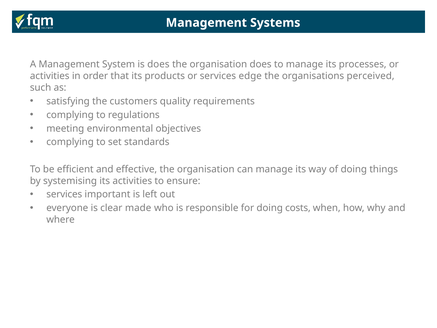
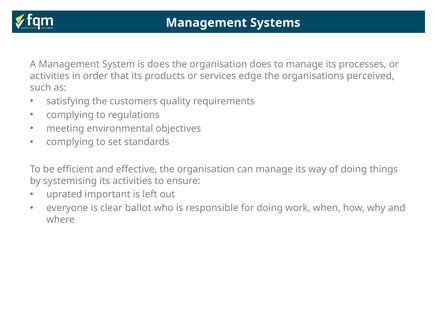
services: services -> uprated (64, 194)
made: made -> ballot (138, 208)
costs: costs -> work (298, 208)
